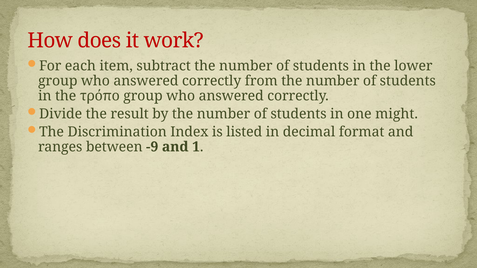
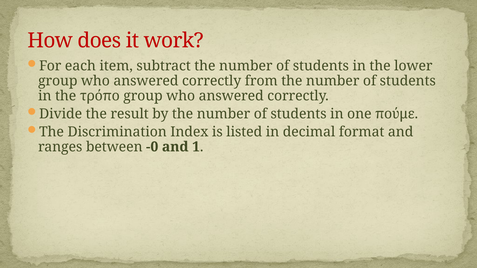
might: might -> πούμε (397, 114)
-9: -9 -> -0 (152, 147)
